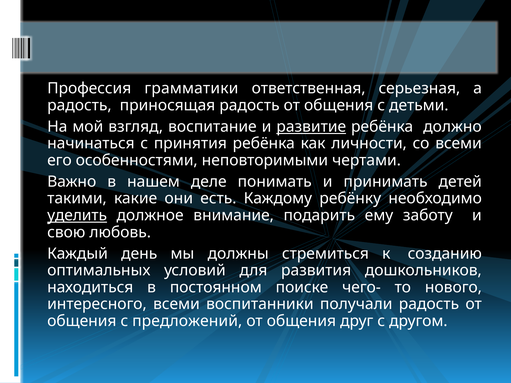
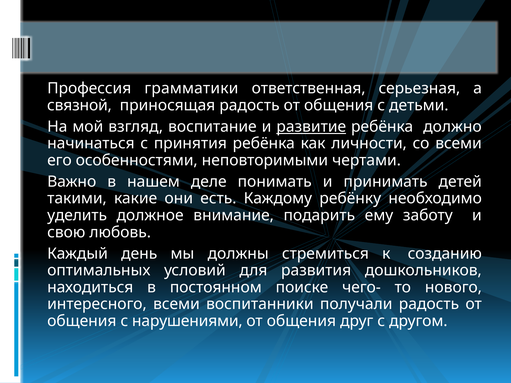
радость: радость -> связной (79, 105)
уделить underline: present -> none (77, 216)
предложений: предложений -> нарушениями (187, 321)
